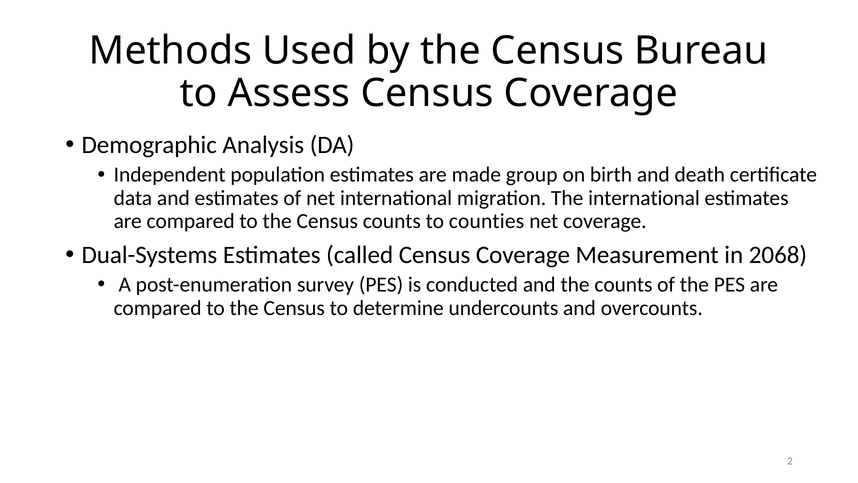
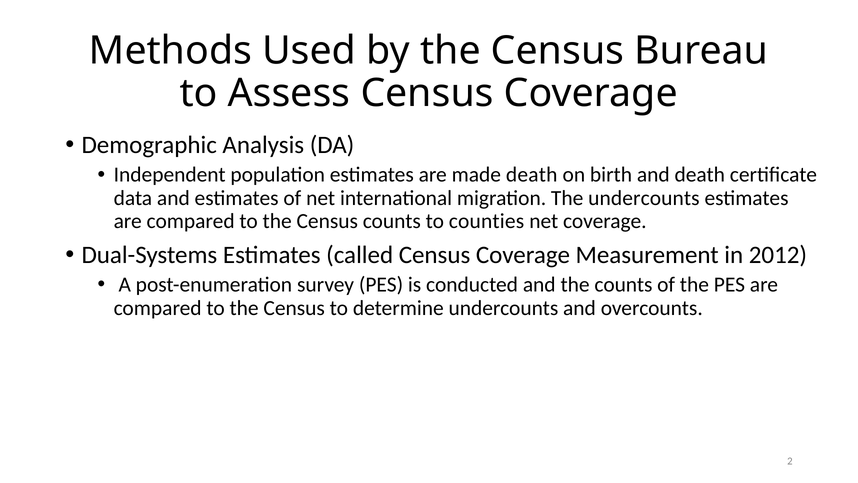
made group: group -> death (532, 175)
The international: international -> undercounts (644, 198)
2068: 2068 -> 2012 (778, 255)
